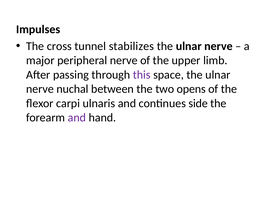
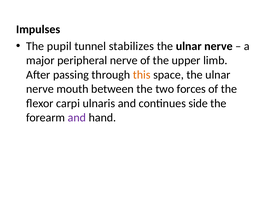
cross: cross -> pupil (59, 46)
this colour: purple -> orange (142, 75)
nuchal: nuchal -> mouth (72, 89)
opens: opens -> forces (191, 89)
